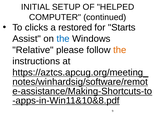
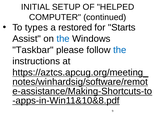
clicks: clicks -> types (36, 28)
Relative: Relative -> Taskbar (33, 50)
the colour: orange -> blue (120, 50)
